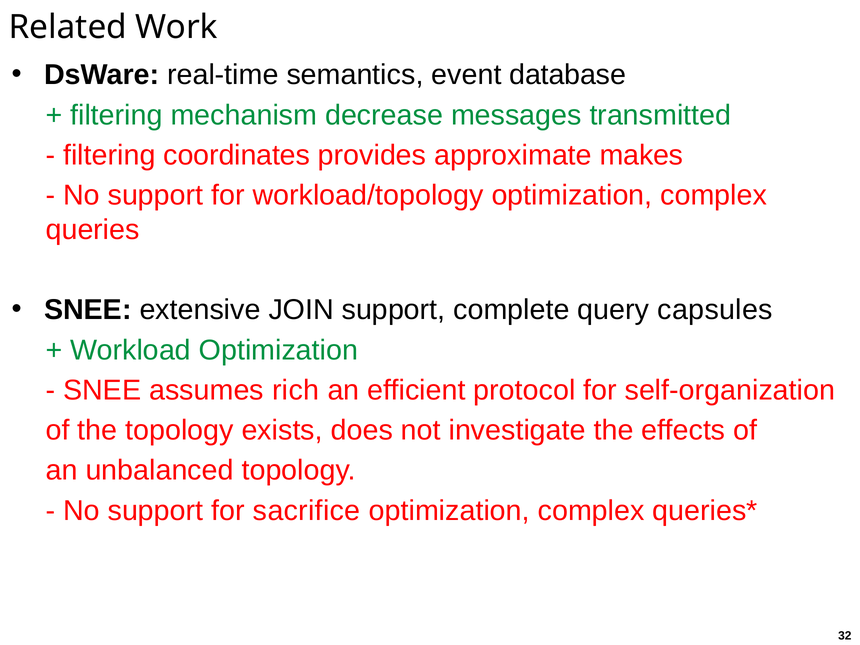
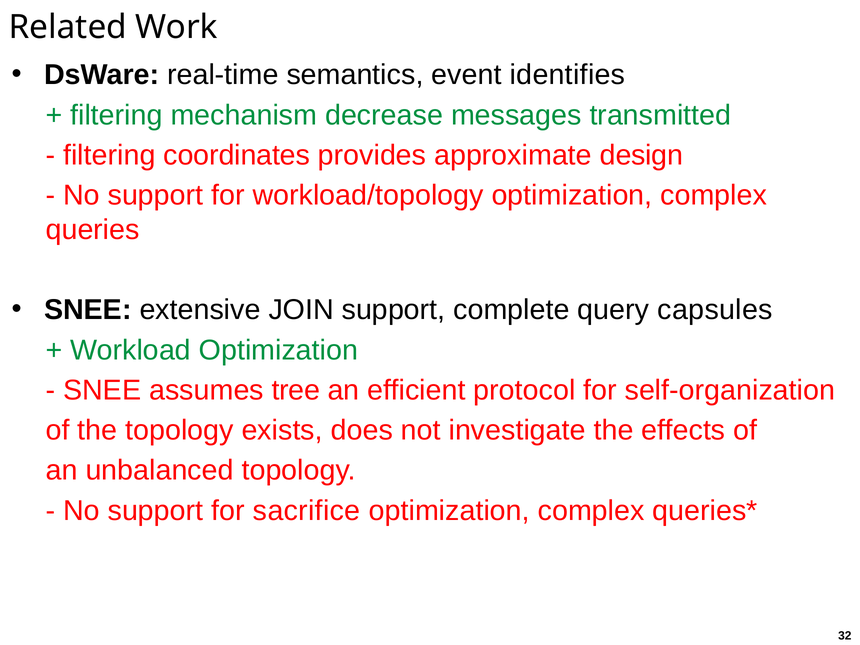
database: database -> identifies (567, 75)
makes: makes -> design (641, 155)
rich: rich -> tree (296, 390)
